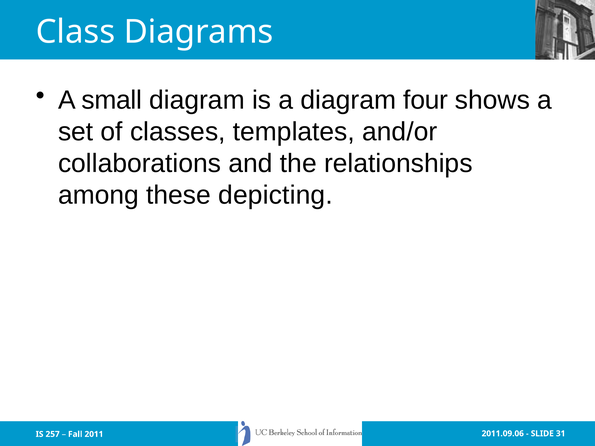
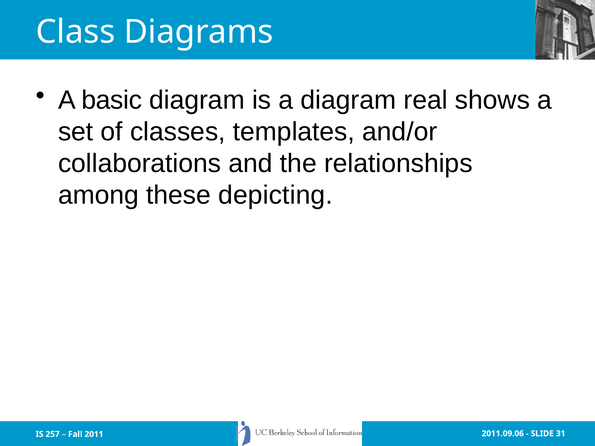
small: small -> basic (112, 100)
four: four -> real (426, 100)
